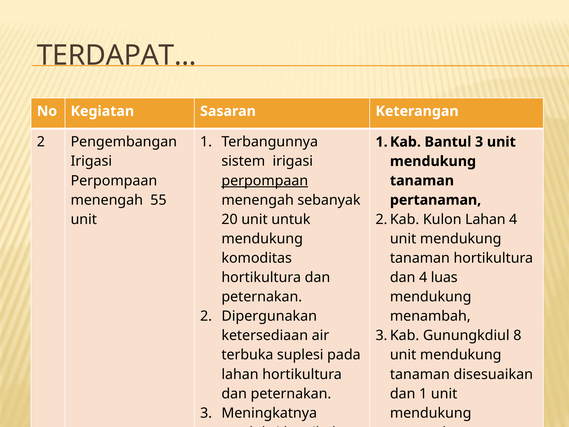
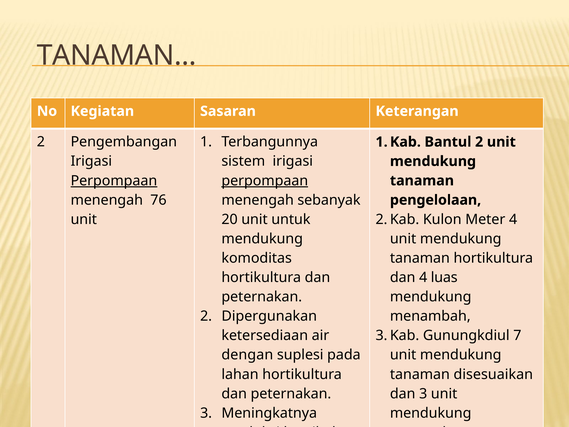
TERDAPAT: TERDAPAT -> TANAMAN (117, 55)
Bantul 3: 3 -> 2 (479, 142)
Perpompaan underline: none -> present (114, 181)
55: 55 -> 76 (158, 200)
pertanaman: pertanaman -> pengelolaan (436, 200)
Kulon Lahan: Lahan -> Meter (485, 219)
8: 8 -> 7 (517, 335)
terbuka: terbuka -> dengan (247, 355)
dan 1: 1 -> 3 (423, 393)
